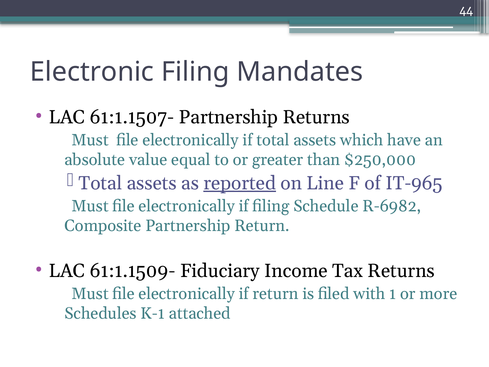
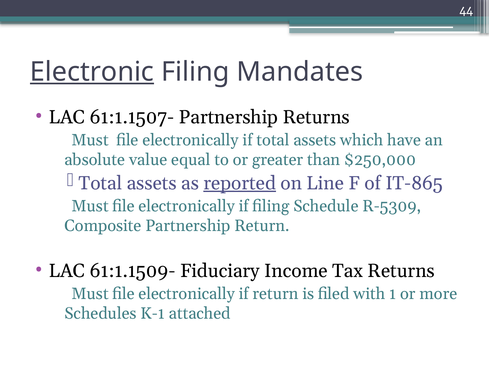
Electronic underline: none -> present (92, 72)
IT-965: IT-965 -> IT-865 (414, 183)
R-6982: R-6982 -> R-5309 (392, 206)
